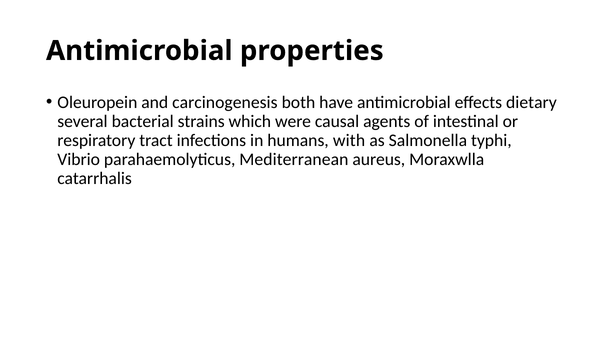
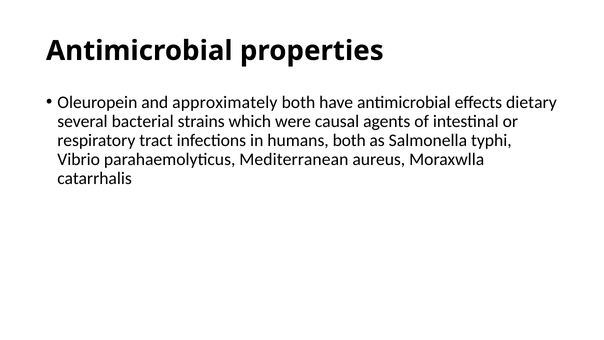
carcinogenesis: carcinogenesis -> approximately (225, 102)
humans with: with -> both (349, 140)
